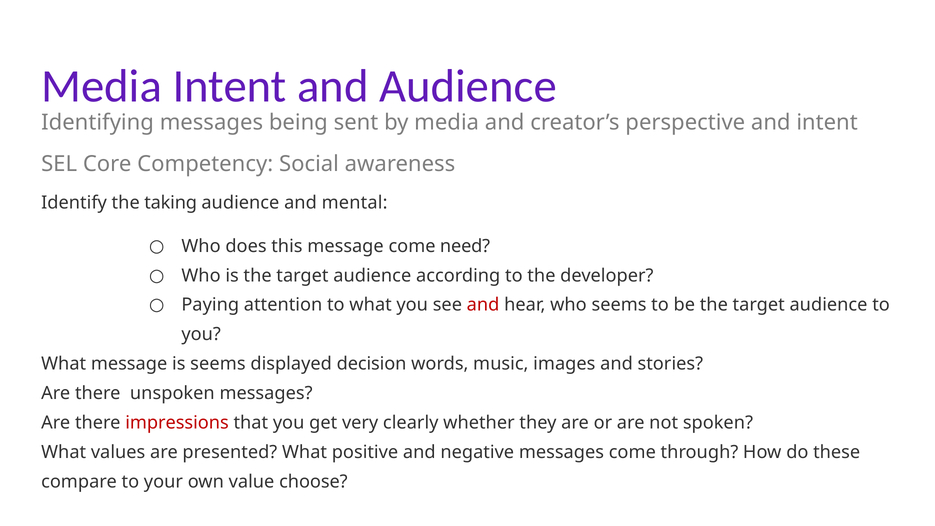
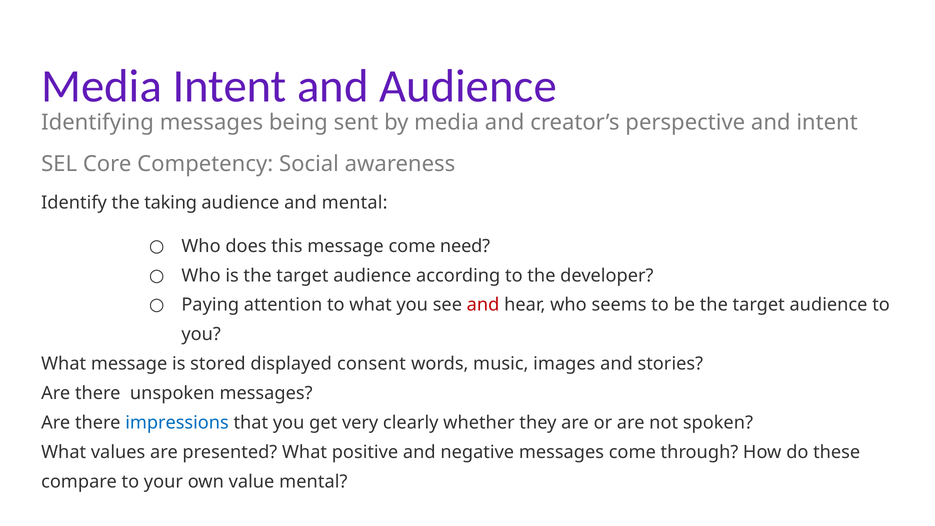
is seems: seems -> stored (218, 364)
decision: decision -> consent (371, 364)
impressions colour: red -> blue (177, 423)
value choose: choose -> mental (313, 482)
